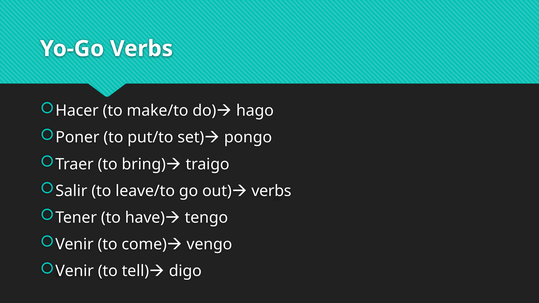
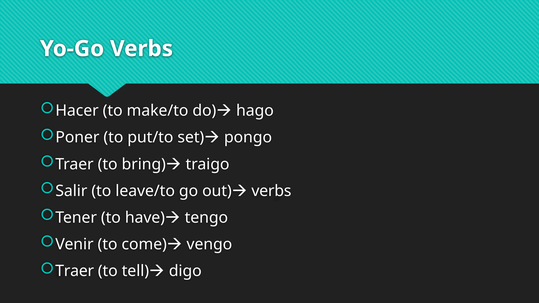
Venir: Venir -> Traer (75, 271)
